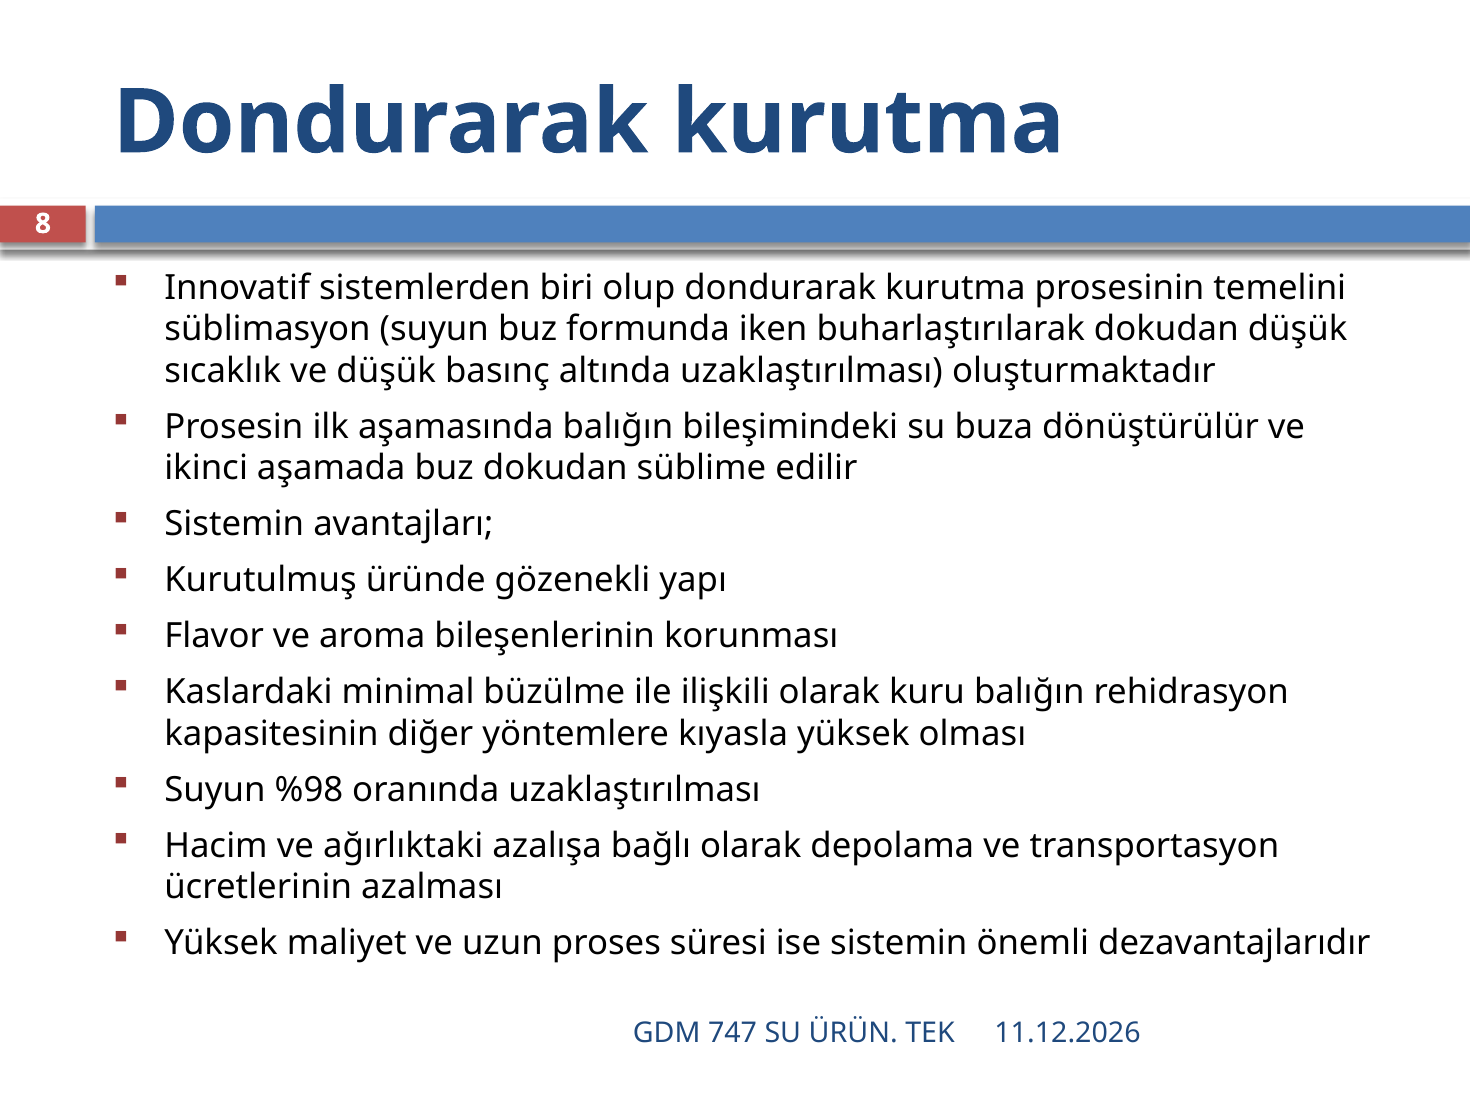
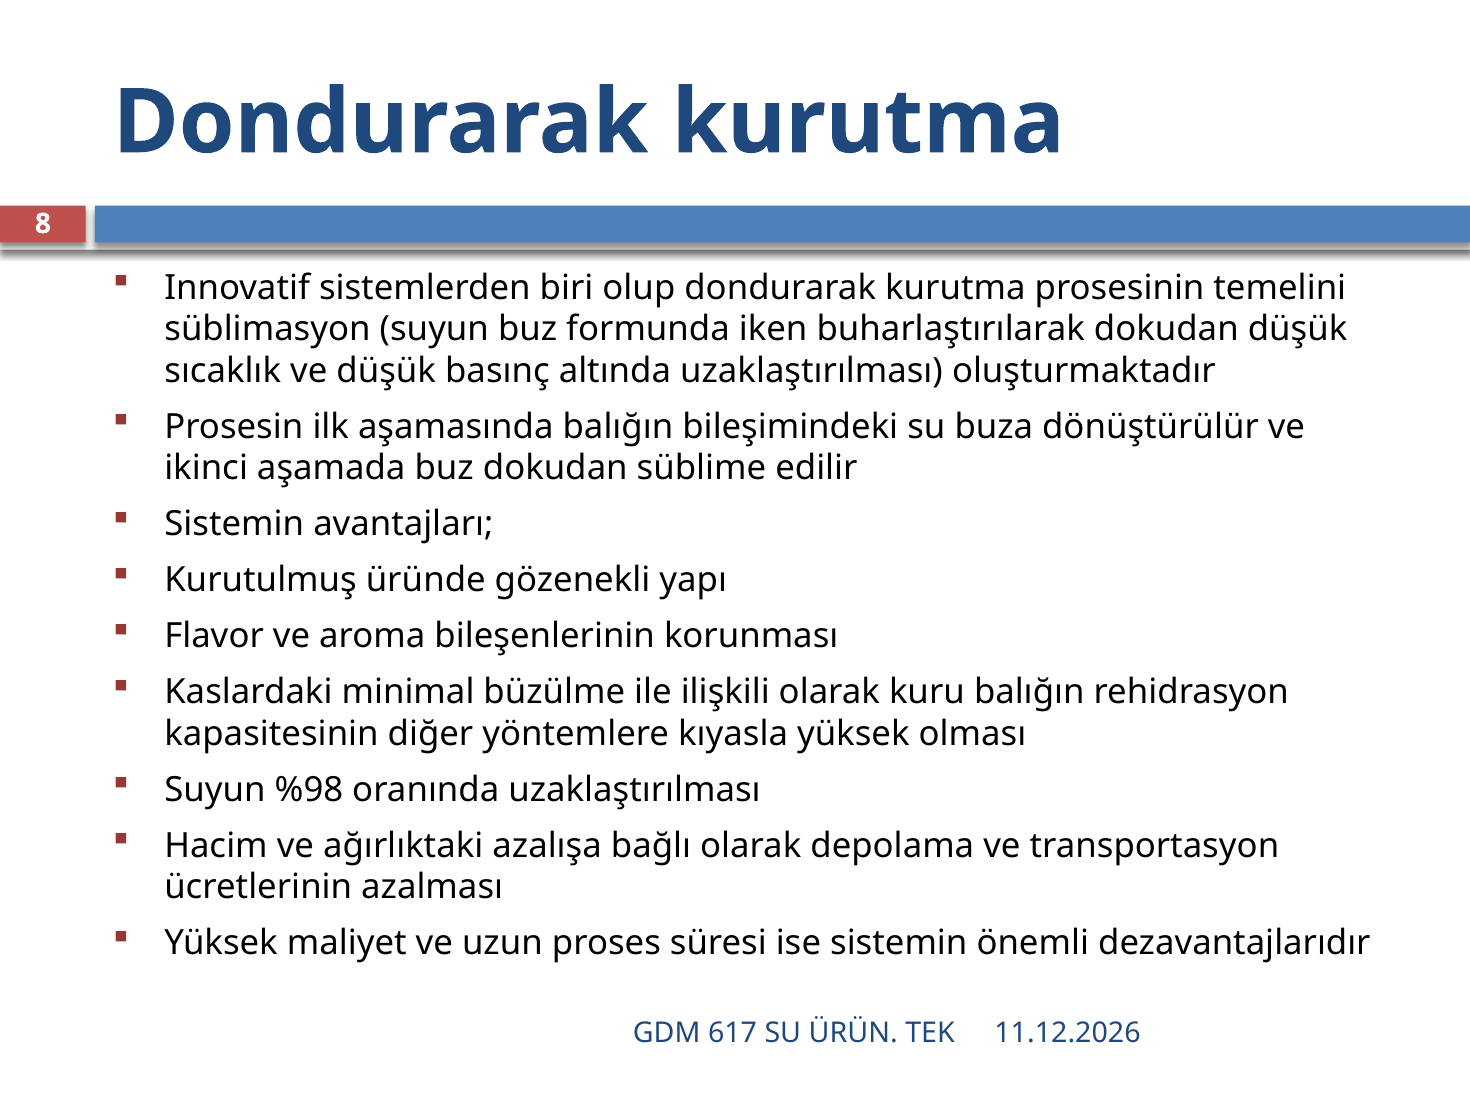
747: 747 -> 617 (733, 1033)
